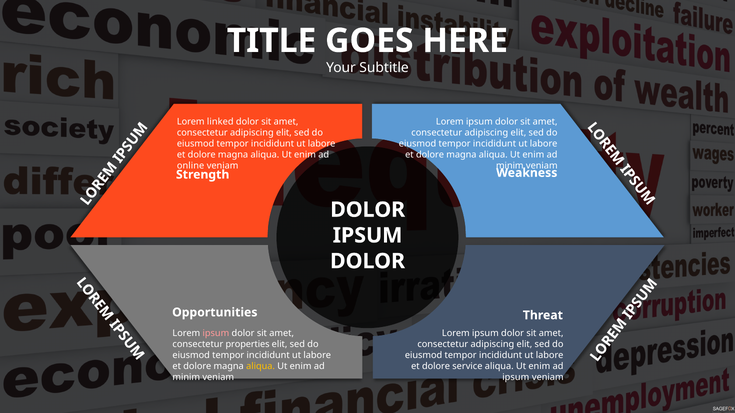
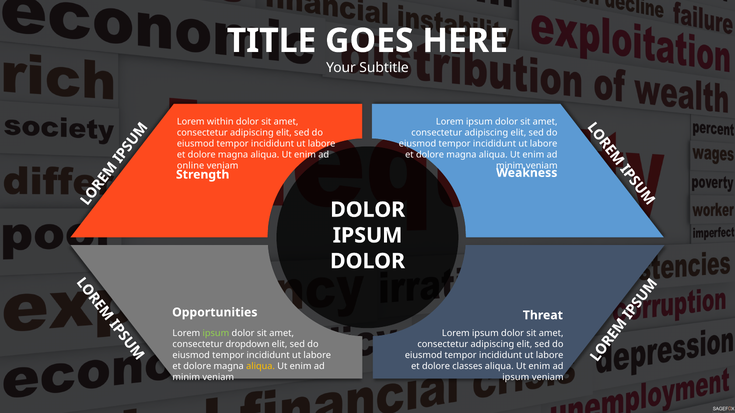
linked: linked -> within (220, 122)
ipsum colour: pink -> light green (216, 334)
properties: properties -> dropdown (248, 345)
service: service -> classes (467, 367)
